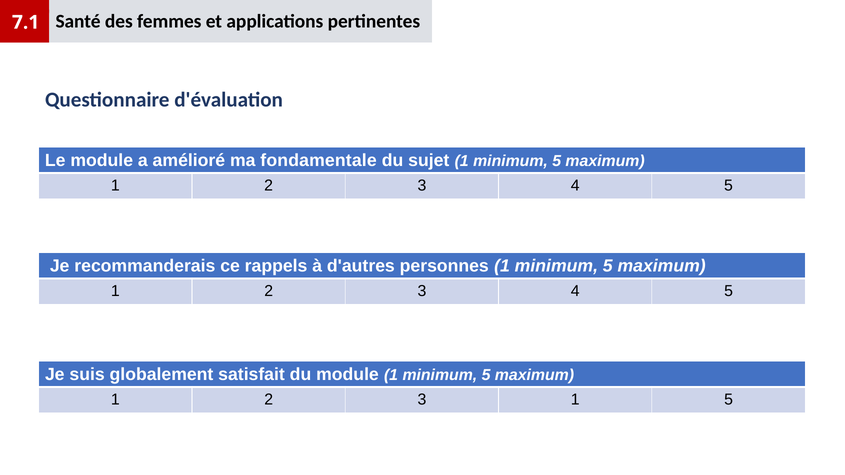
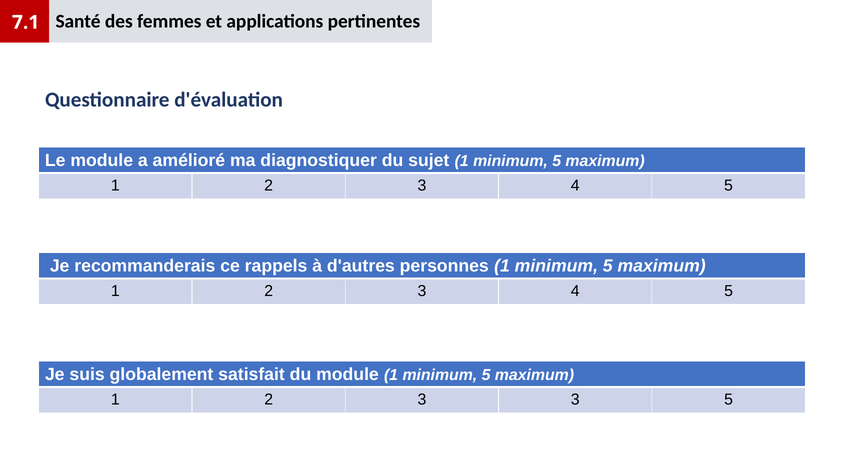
fondamentale: fondamentale -> diagnostiquer (319, 160)
3 1: 1 -> 3 (575, 400)
